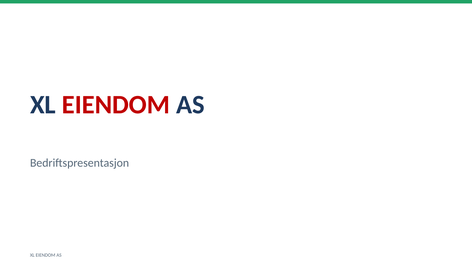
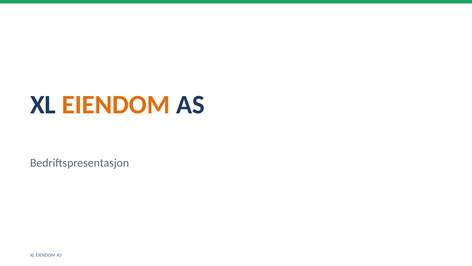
EIENDOM colour: red -> orange (116, 105)
